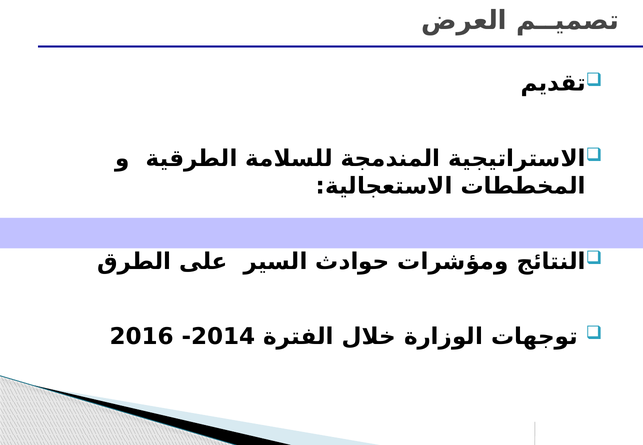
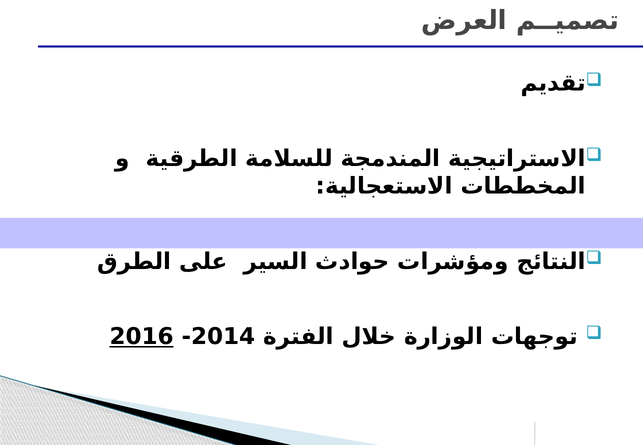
2016 underline: none -> present (142, 337)
